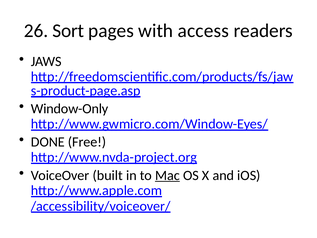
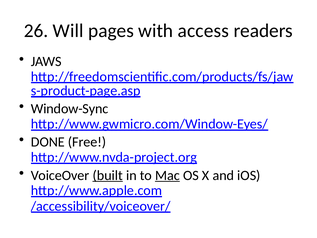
Sort: Sort -> Will (68, 31)
Window-Only: Window-Only -> Window-Sync (70, 109)
built underline: none -> present (108, 175)
